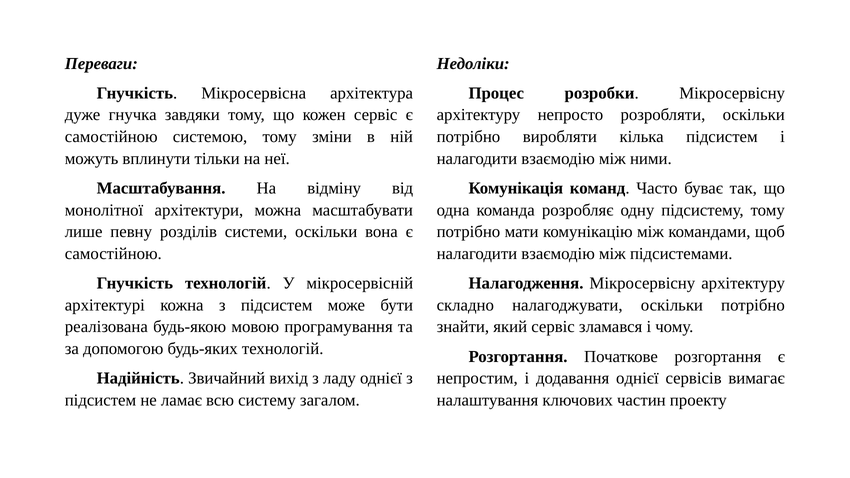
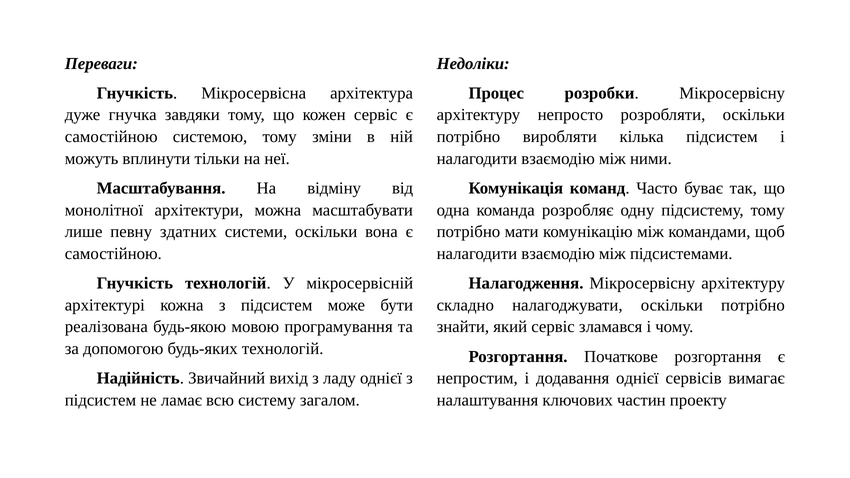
розділів: розділів -> здатних (188, 232)
